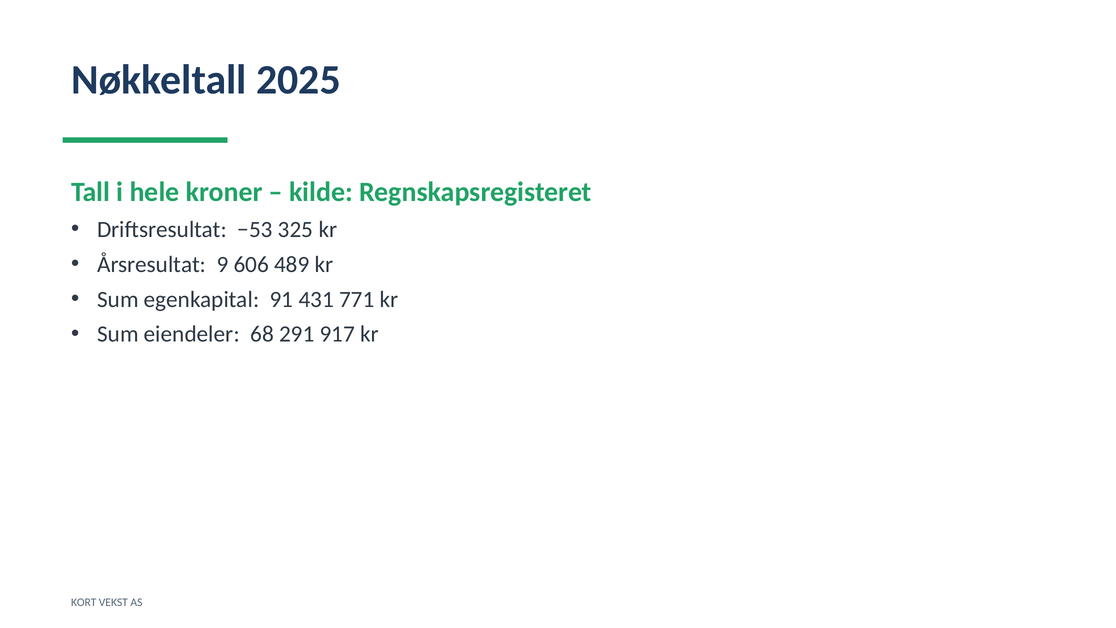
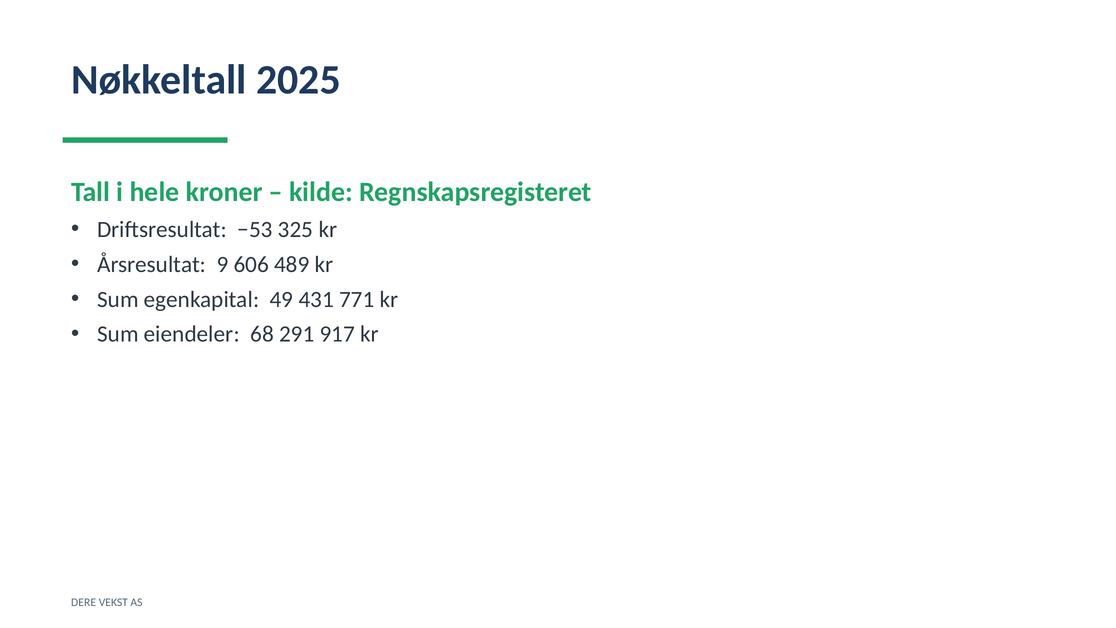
91: 91 -> 49 (281, 299)
KORT: KORT -> DERE (84, 602)
